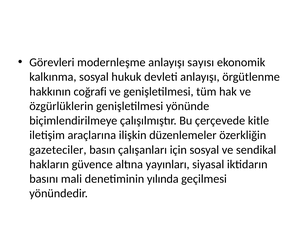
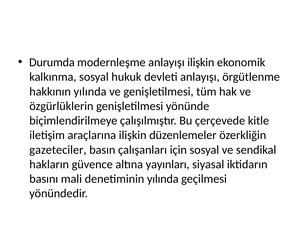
Görevleri: Görevleri -> Durumda (52, 62)
anlayışı sayısı: sayısı -> ilişkin (201, 62)
hakkının coğrafi: coğrafi -> yılında (90, 91)
